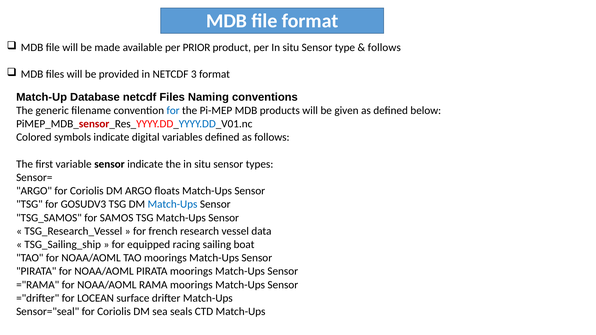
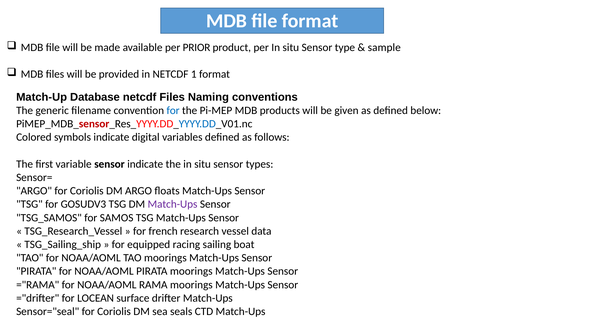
follows: follows -> sample (384, 48)
3: 3 -> 1 (194, 74)
Match-Ups colour: blue -> purple (173, 204)
